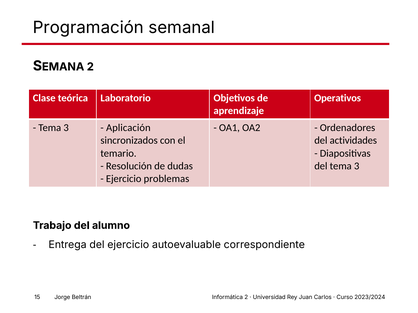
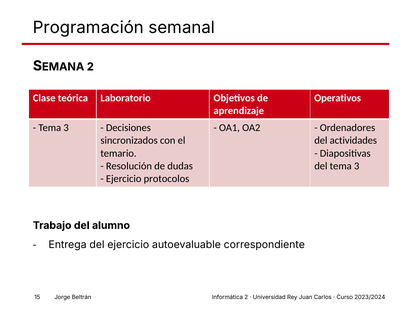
Aplicación: Aplicación -> Decisiones (128, 128)
problemas: problemas -> protocolos (167, 179)
